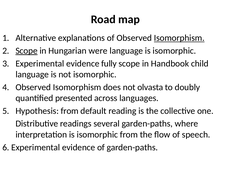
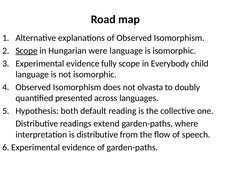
Isomorphism underline: present -> none (179, 38)
Handbook: Handbook -> Everybody (170, 63)
Hypothesis from: from -> both (70, 111)
several: several -> extend (107, 123)
interpretation is isomorphic: isomorphic -> distributive (97, 134)
